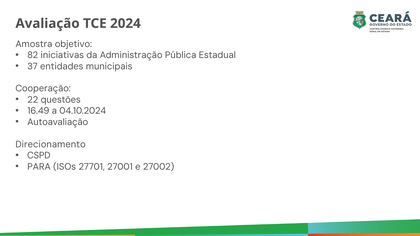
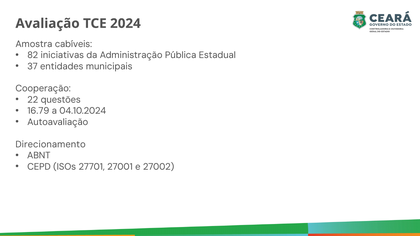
objetivo: objetivo -> cabíveis (73, 44)
16.49: 16.49 -> 16.79 (38, 111)
CSPD: CSPD -> ABNT (39, 156)
PARA: PARA -> CEPD (39, 167)
